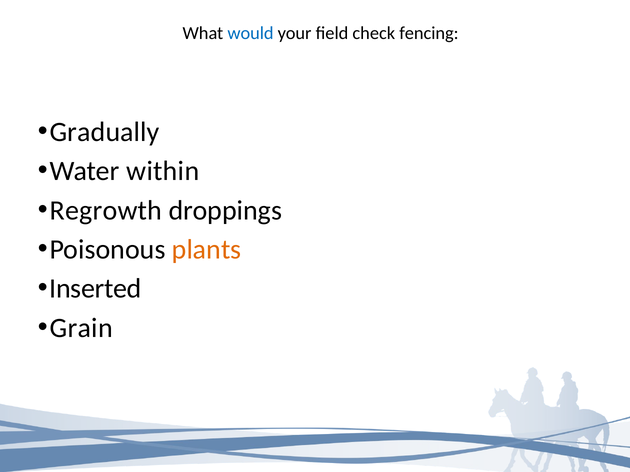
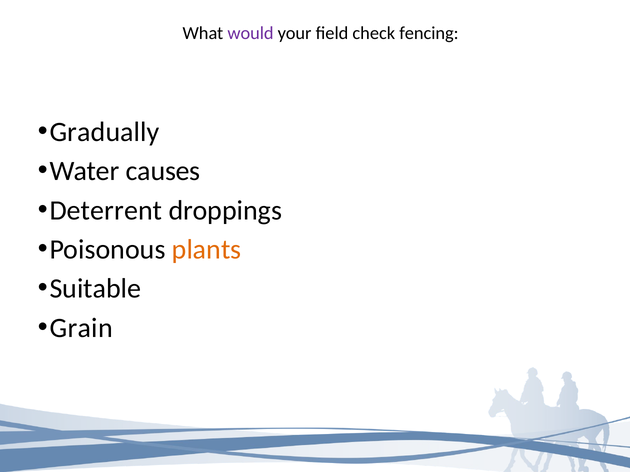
would colour: blue -> purple (251, 33)
within: within -> causes (163, 171)
Regrowth: Regrowth -> Deterrent (106, 211)
Inserted: Inserted -> Suitable (95, 289)
